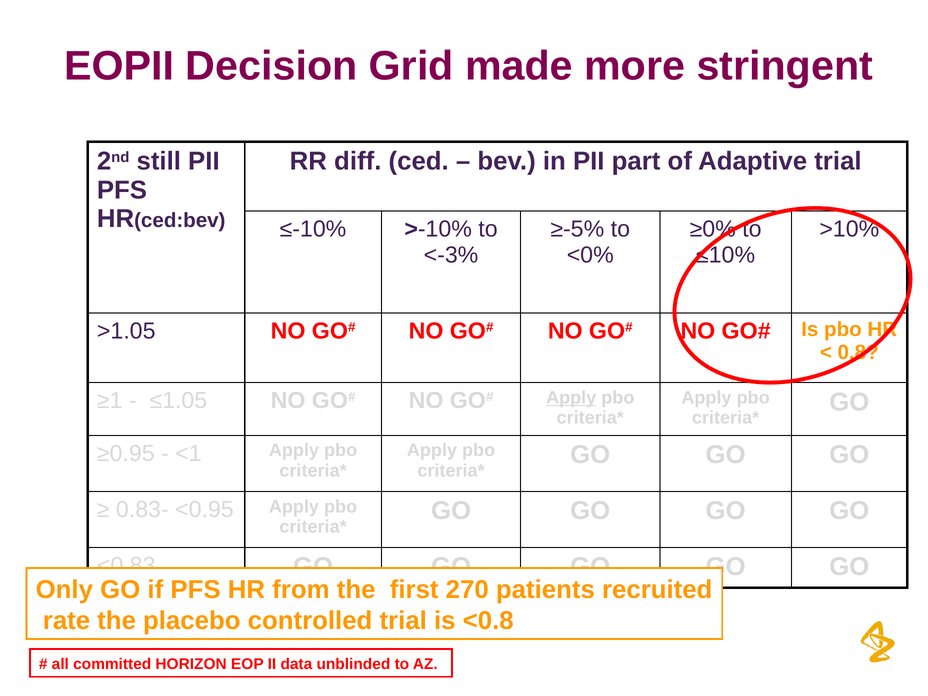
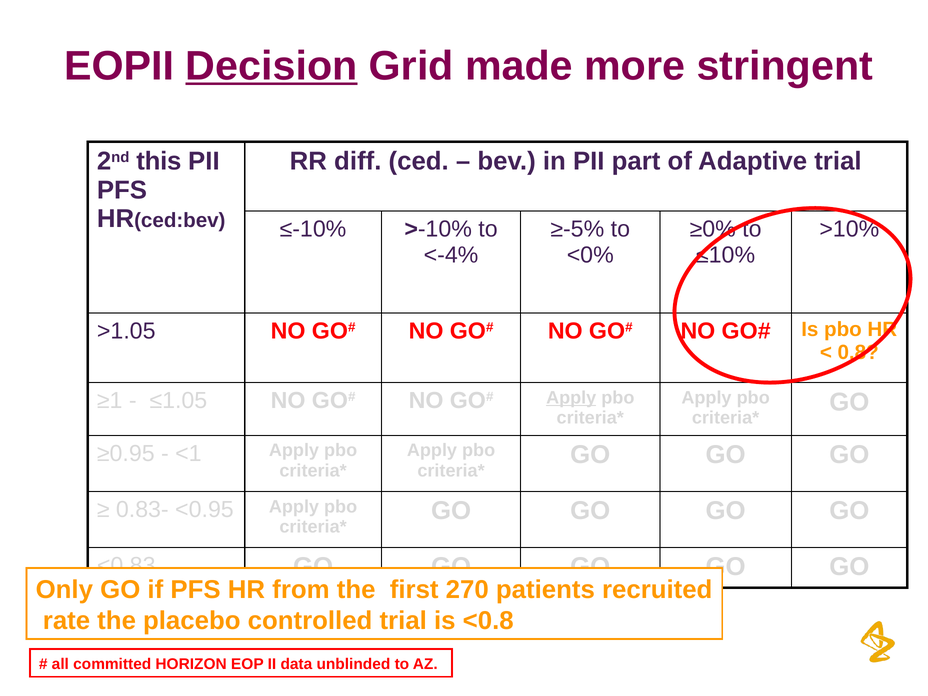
Decision underline: none -> present (271, 66)
still: still -> this (159, 161)
<-3%: <-3% -> <-4% (451, 255)
